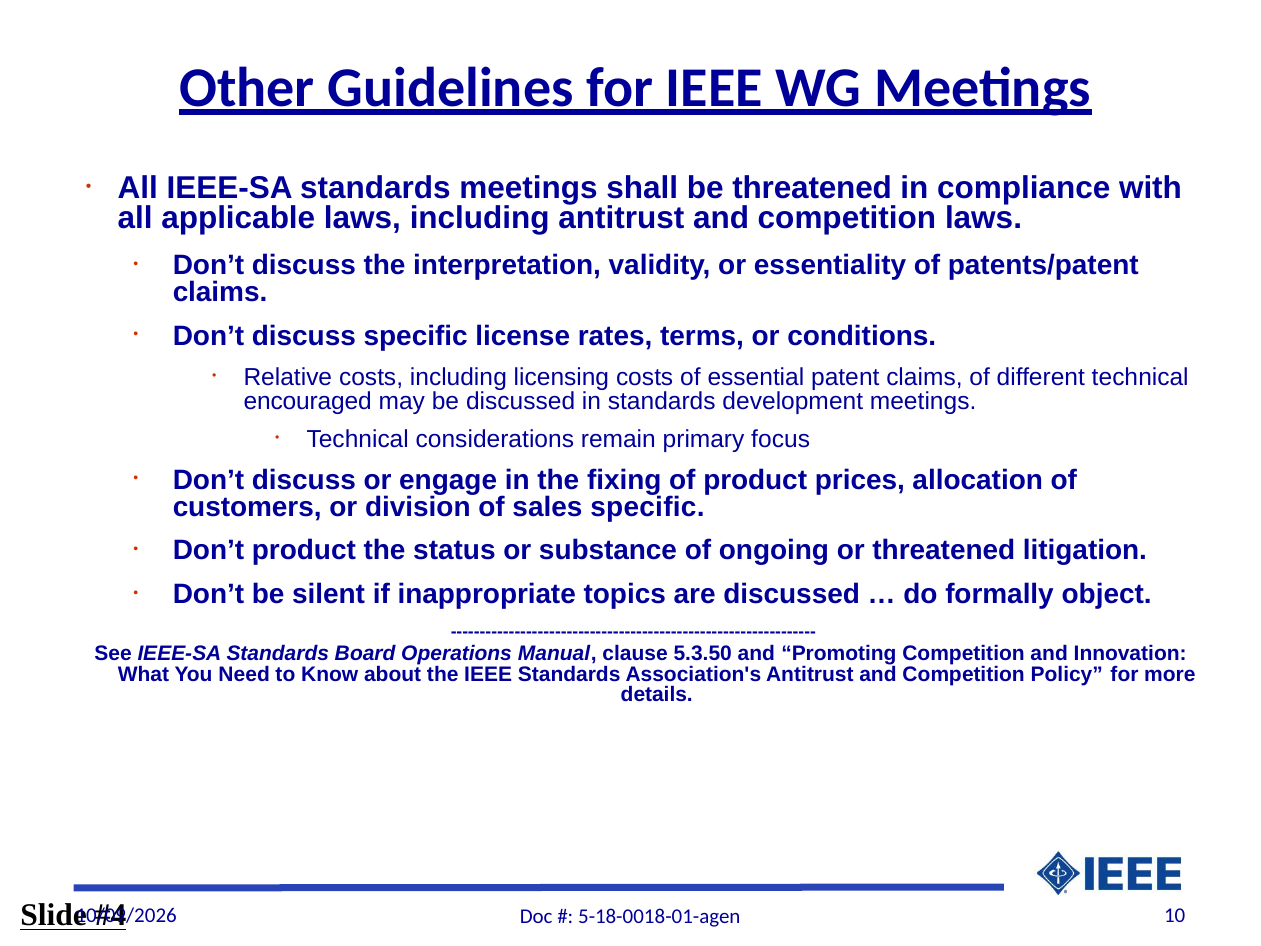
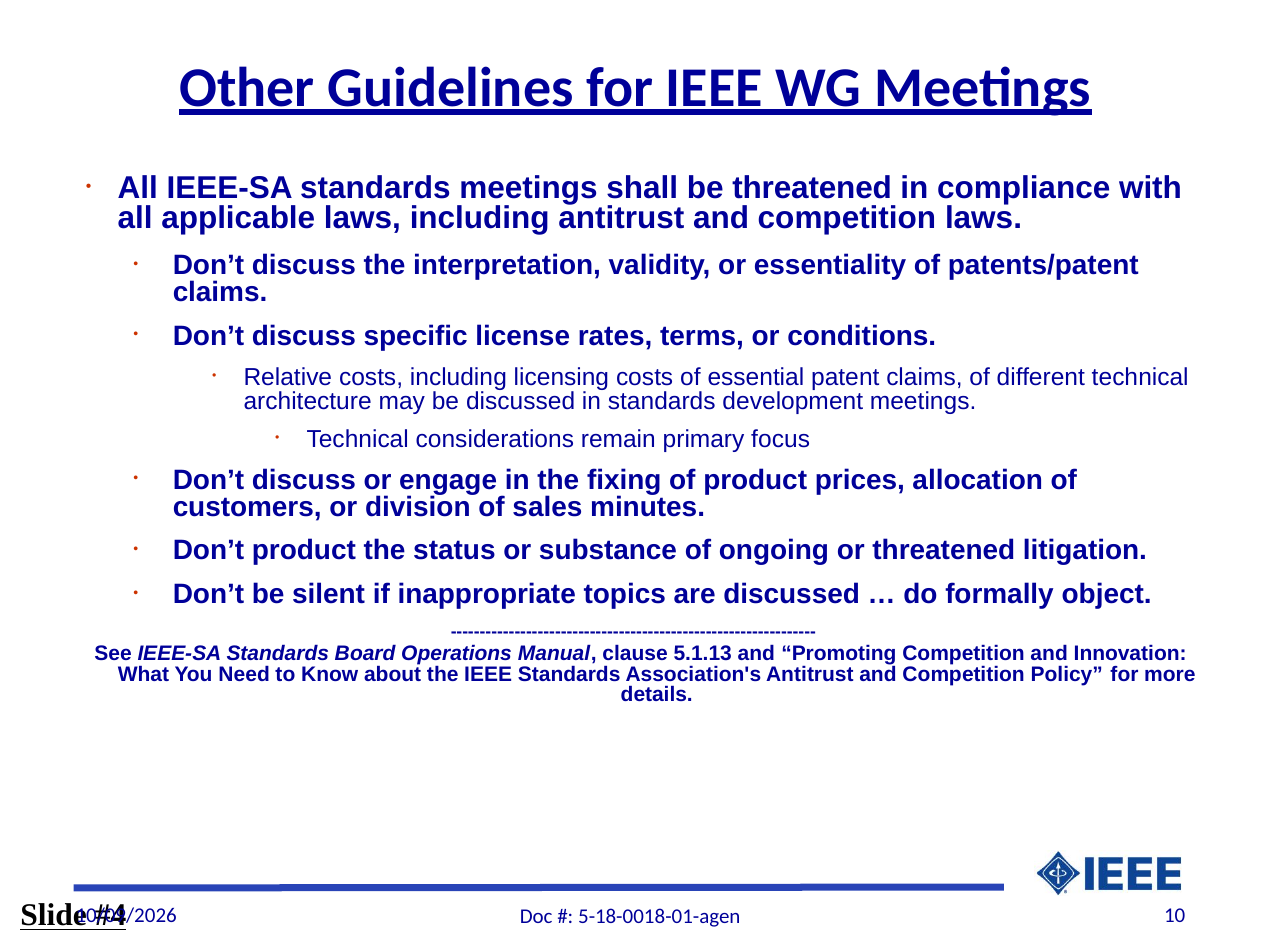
encouraged: encouraged -> architecture (308, 401)
sales specific: specific -> minutes (648, 507)
5.3.50: 5.3.50 -> 5.1.13 (703, 654)
